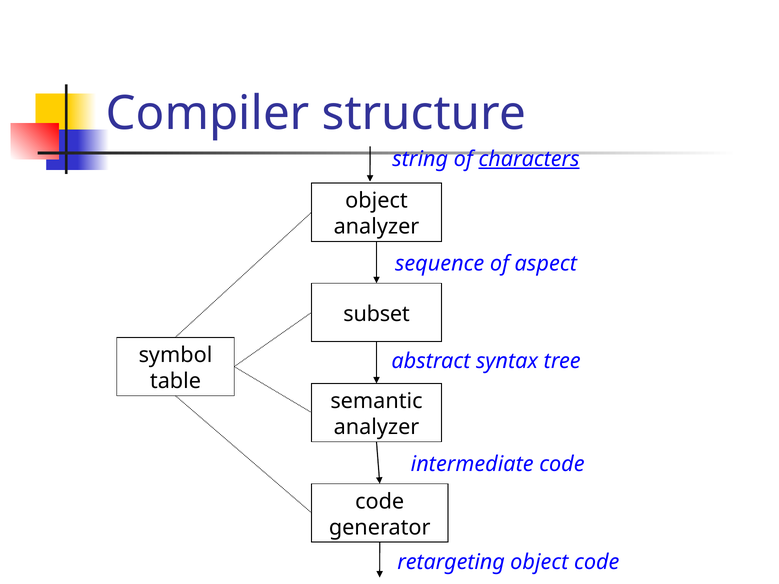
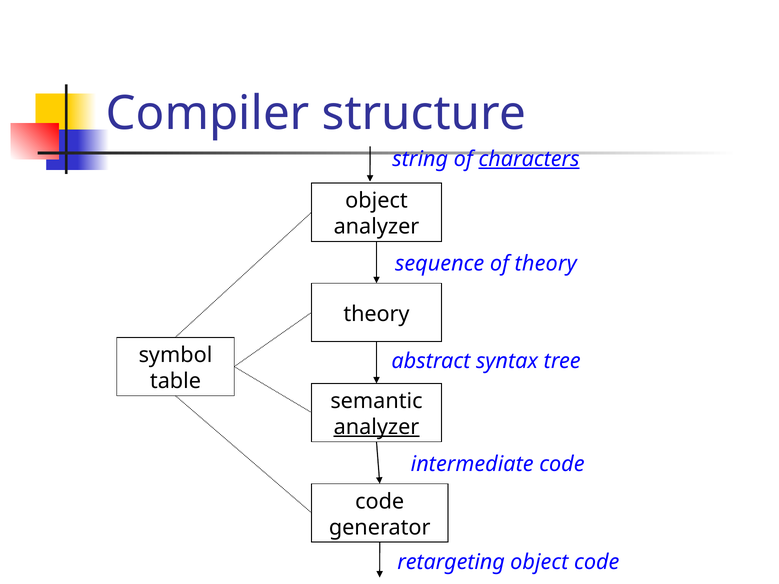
of aspect: aspect -> theory (546, 264)
subset: subset -> theory (376, 314)
analyzer underline: none -> present (376, 427)
